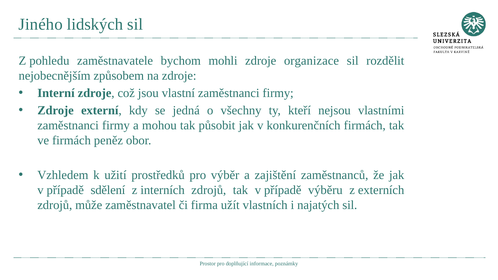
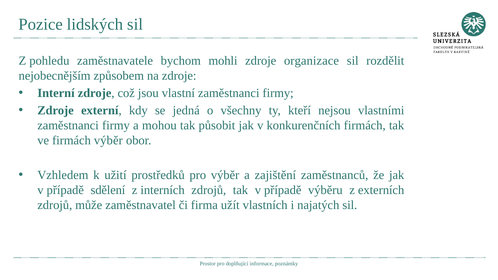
Jiného: Jiného -> Pozice (41, 24)
firmách peněz: peněz -> výběr (108, 140)
